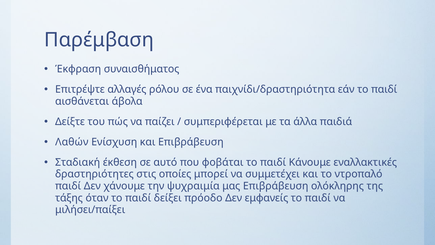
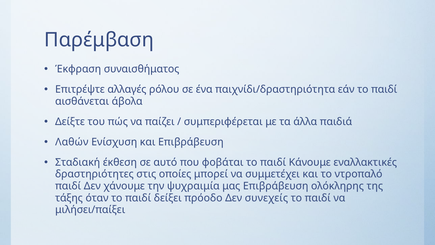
εμφανείς: εμφανείς -> συνεχείς (266, 198)
